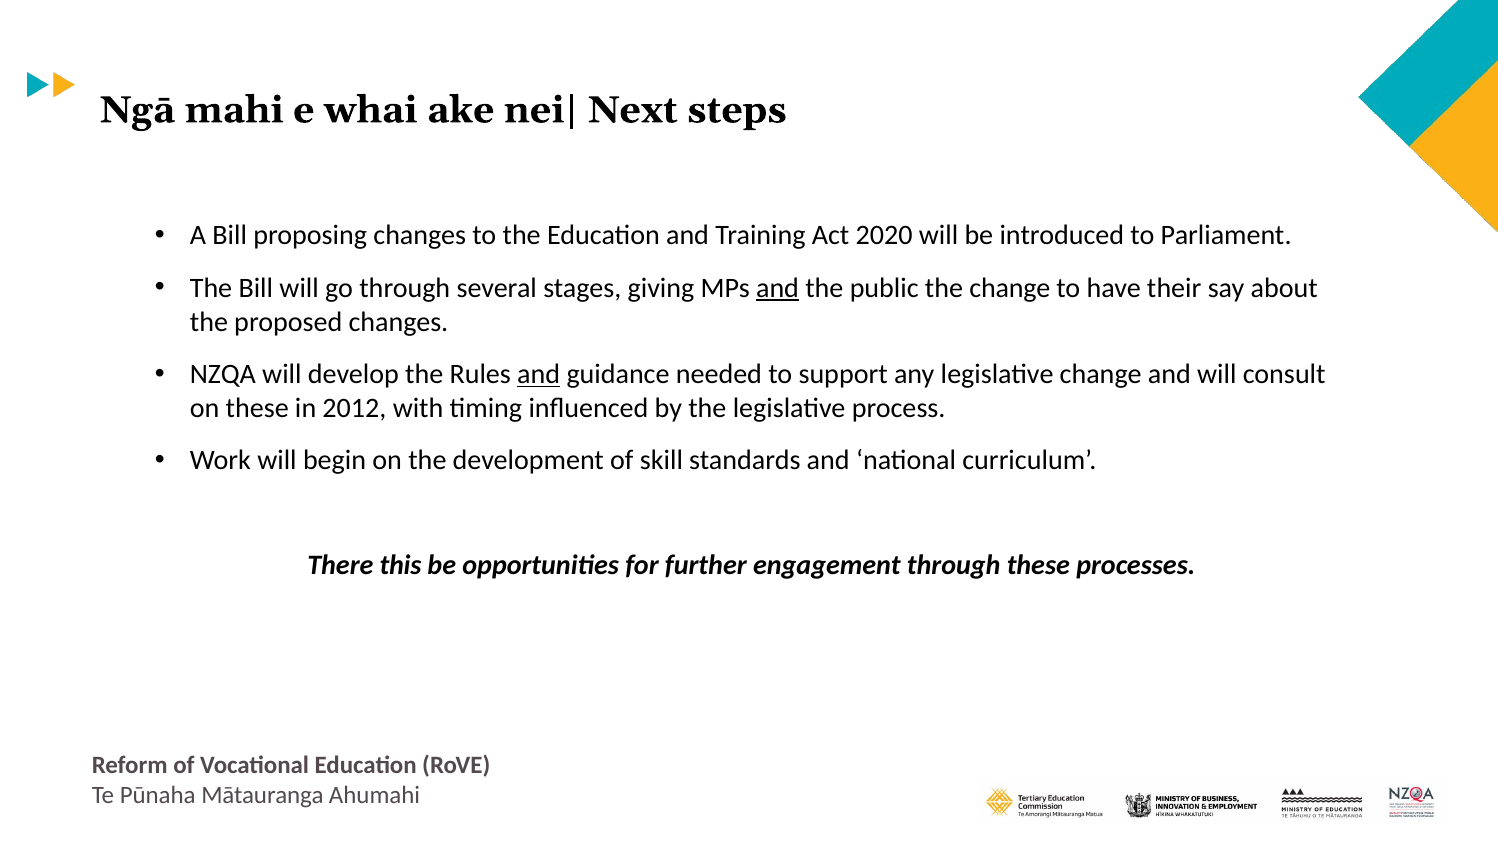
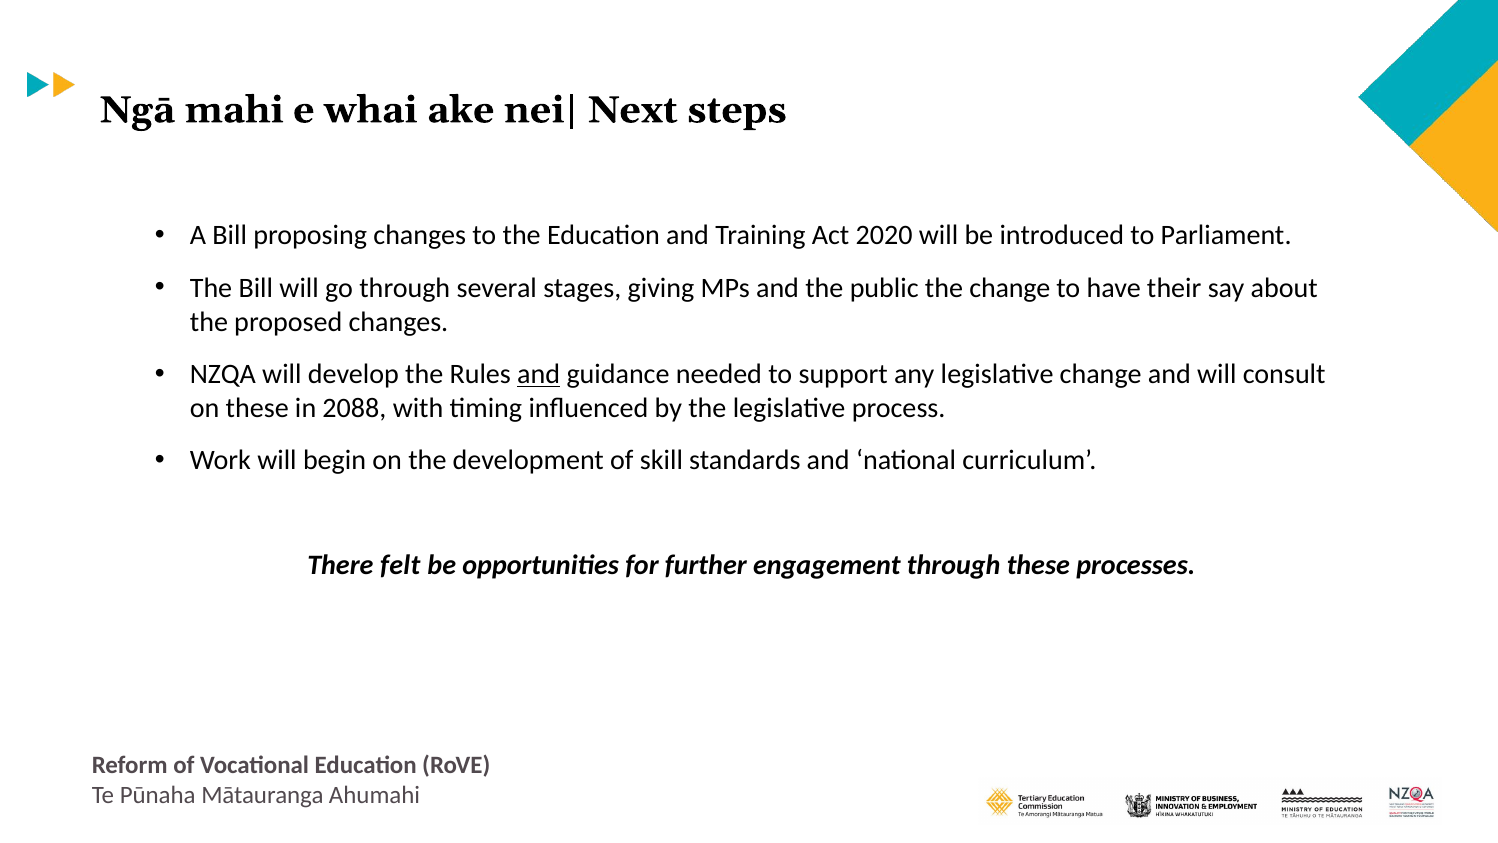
and underline: present -> none (778, 288)
2012: 2012 -> 2088 (354, 408)
this: this -> felt (400, 565)
